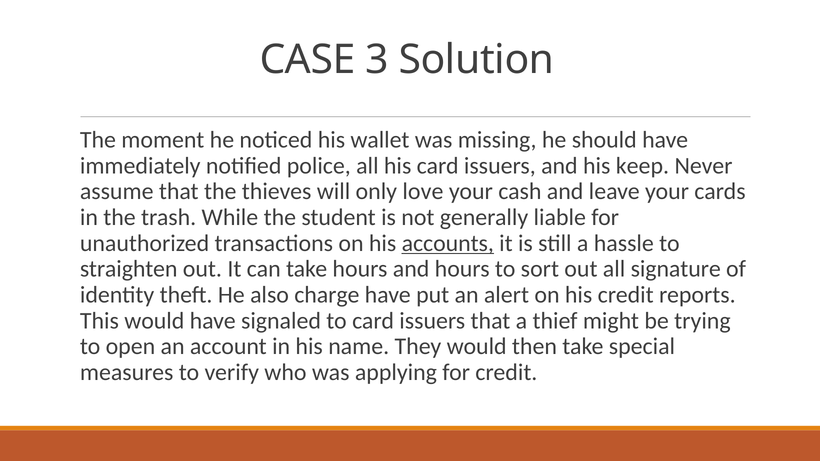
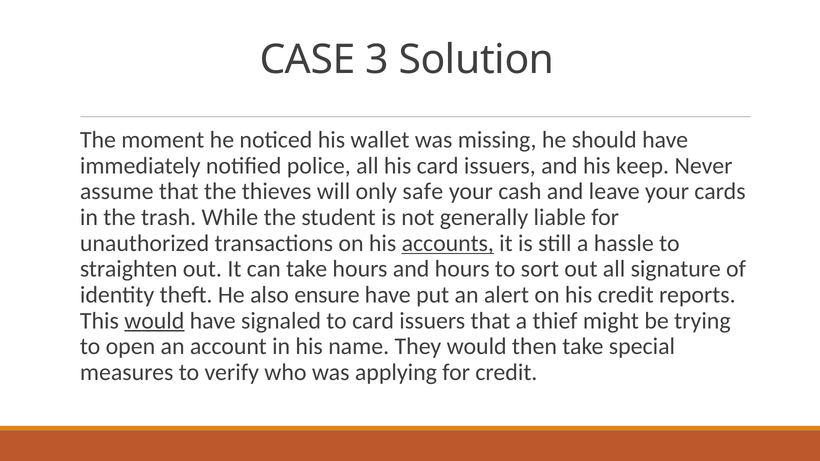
love: love -> safe (423, 192)
charge: charge -> ensure (327, 295)
would underline: none -> present (154, 321)
